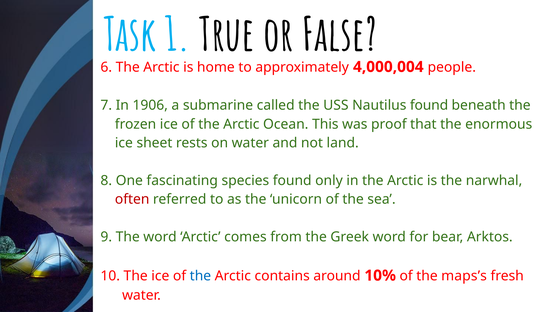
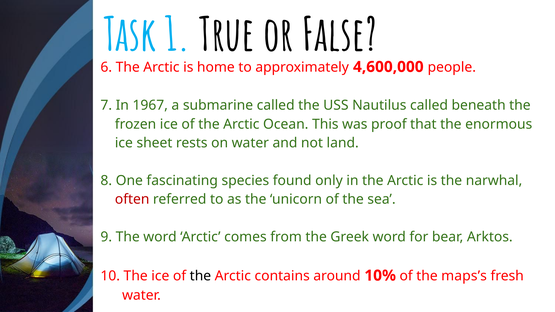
4,000,004: 4,000,004 -> 4,600,000 (388, 67)
1906: 1906 -> 1967 (150, 105)
Nautilus found: found -> called (429, 105)
the colour: blue -> black (200, 276)
